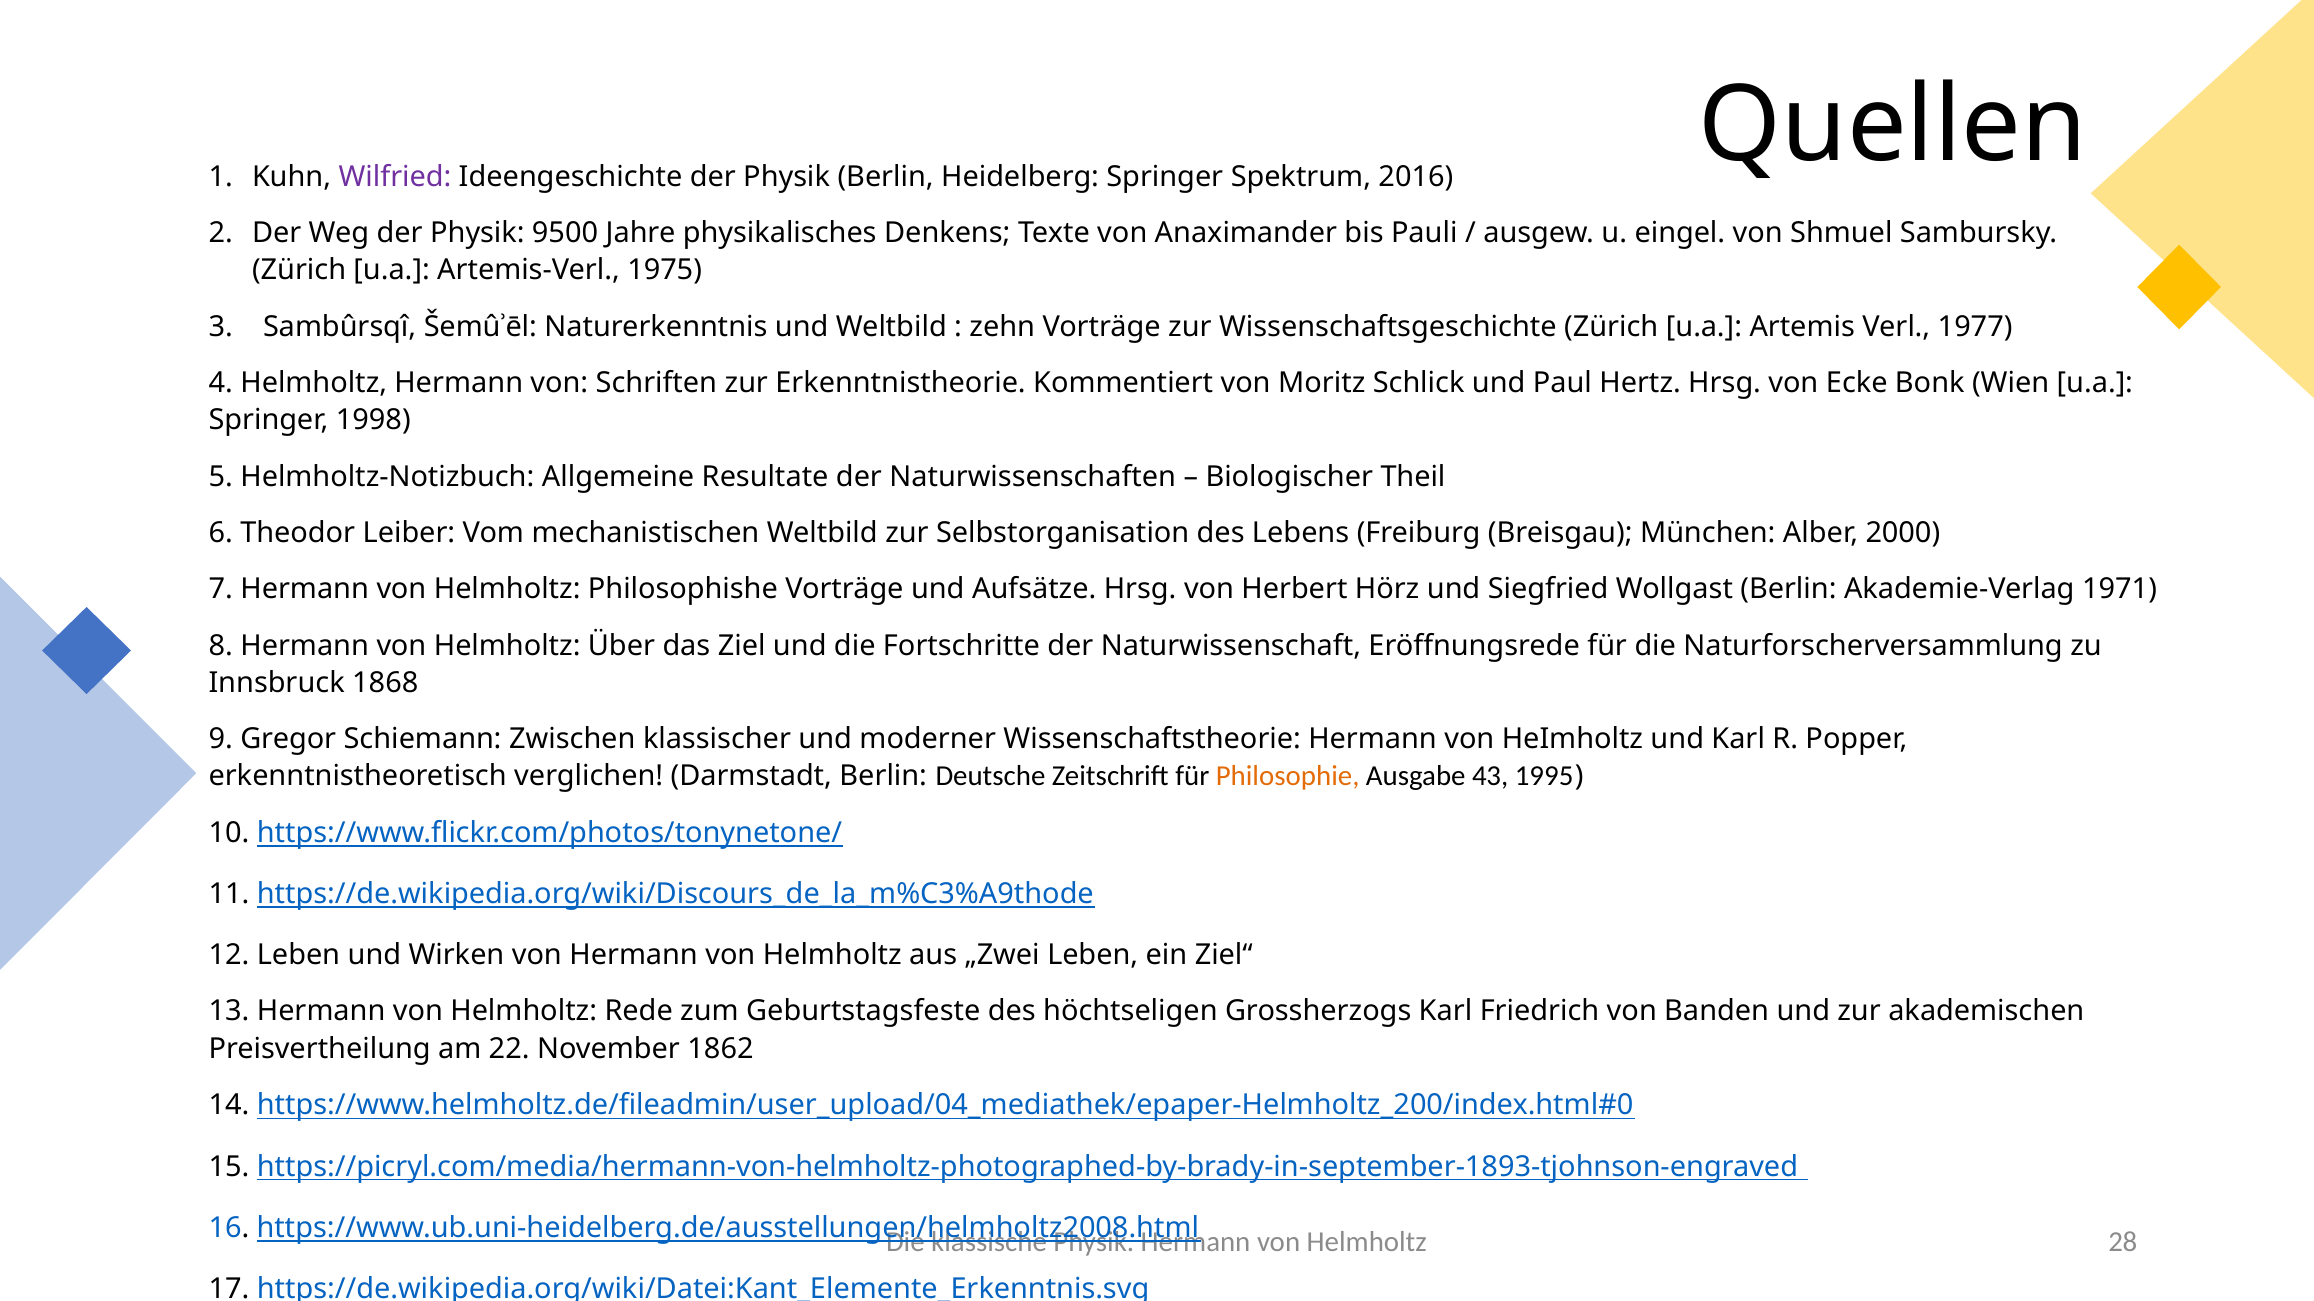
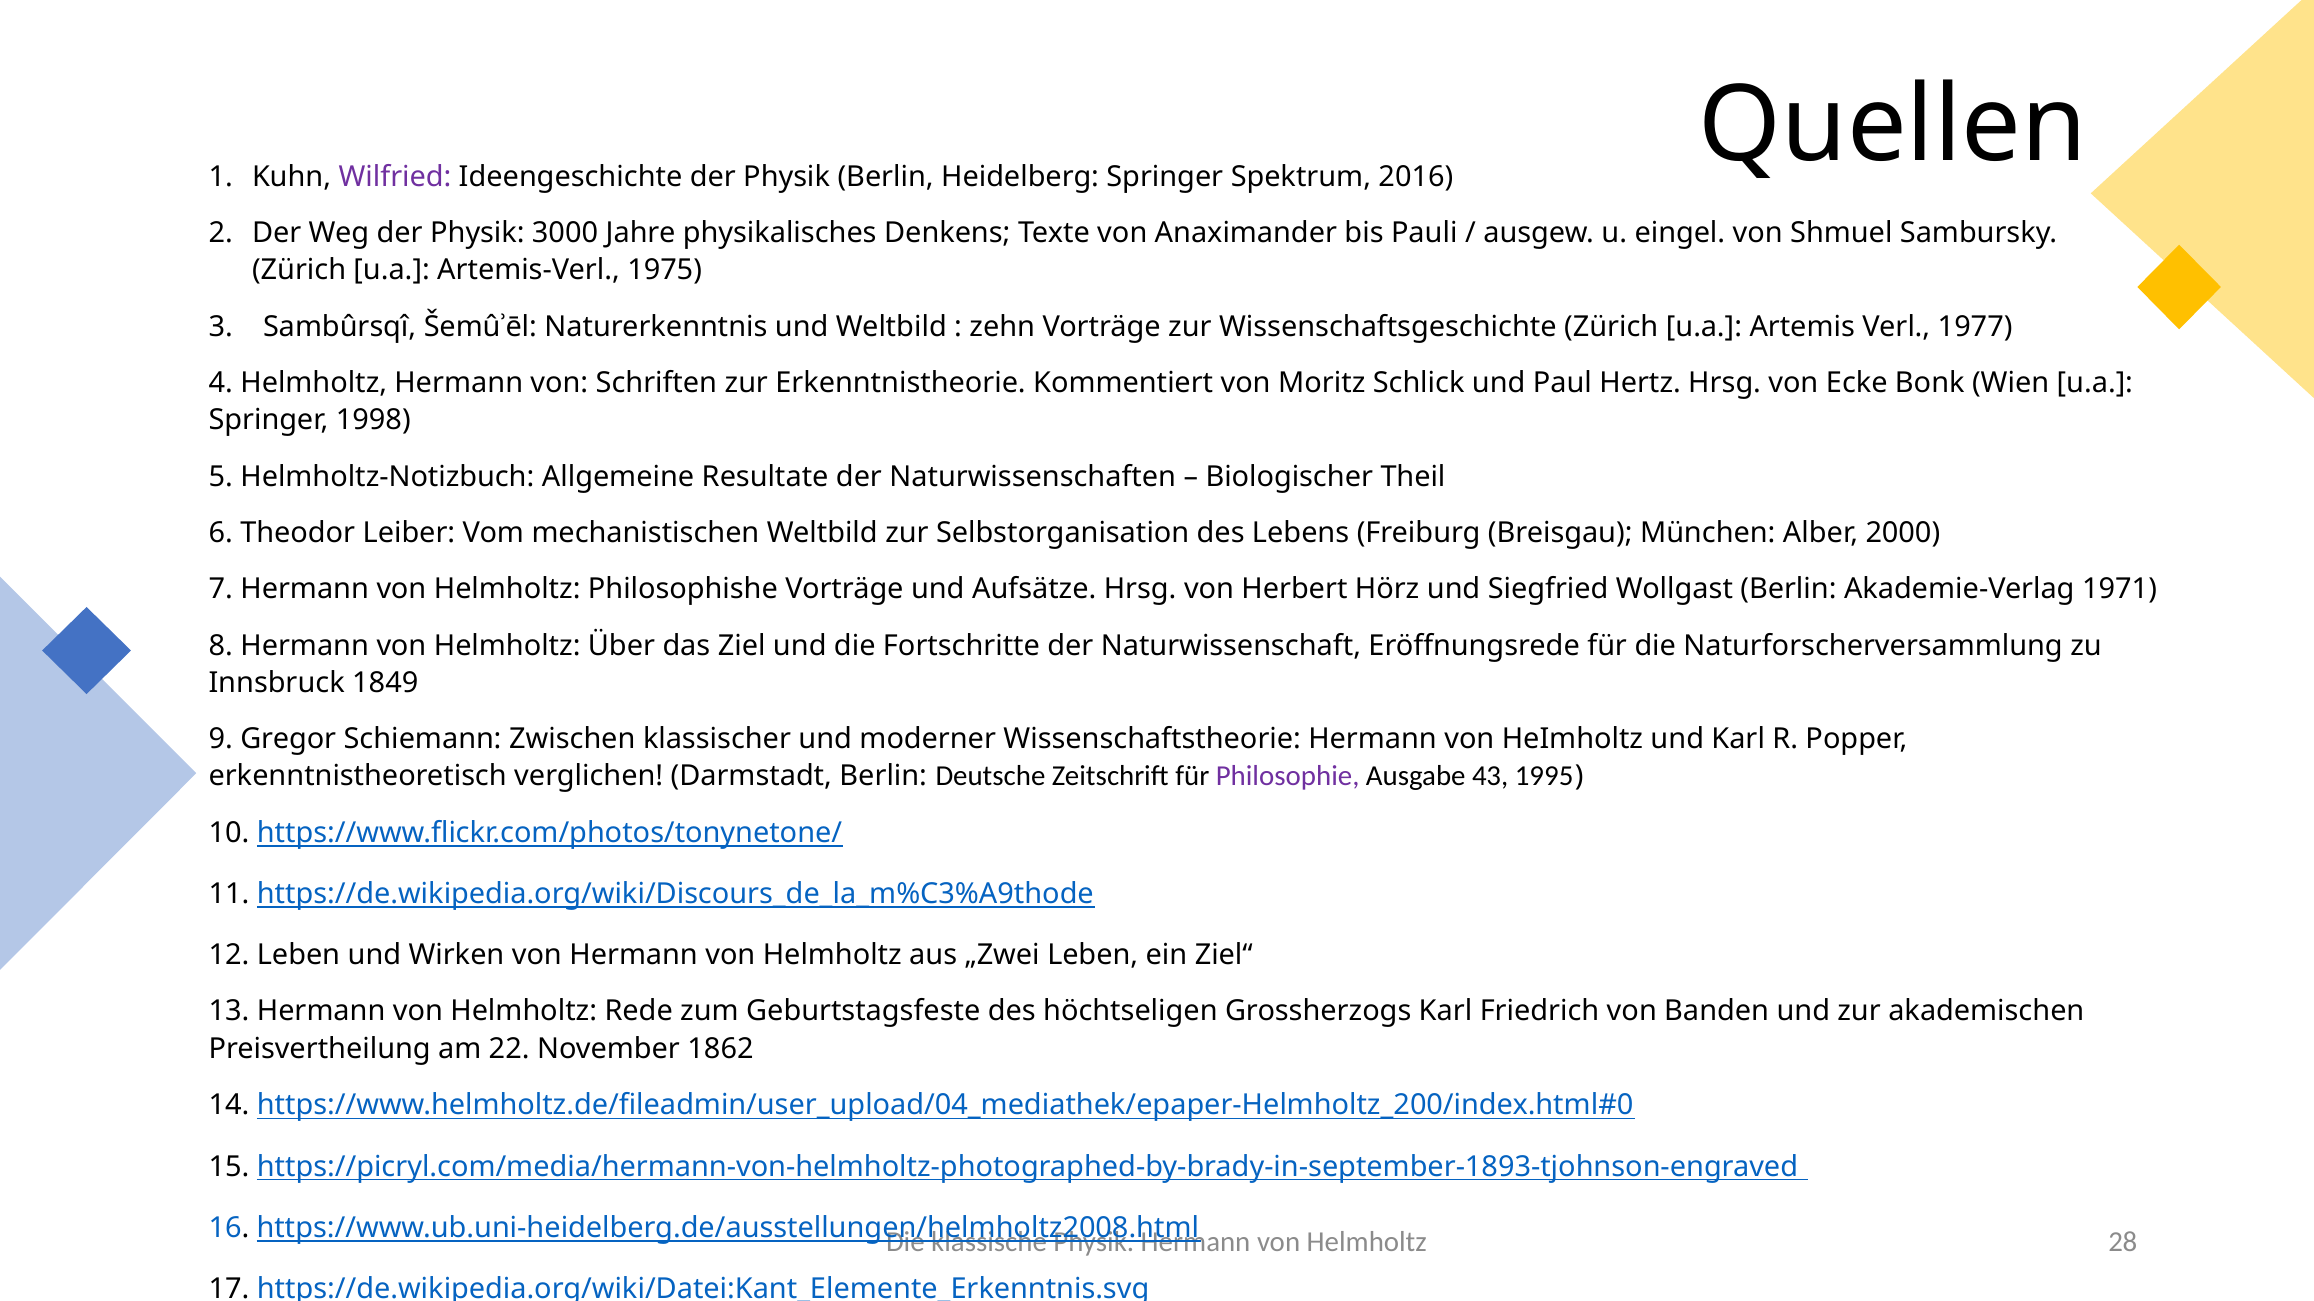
9500: 9500 -> 3000 (565, 233)
1868: 1868 -> 1849 (385, 683)
Philosophie colour: orange -> purple (1288, 776)
